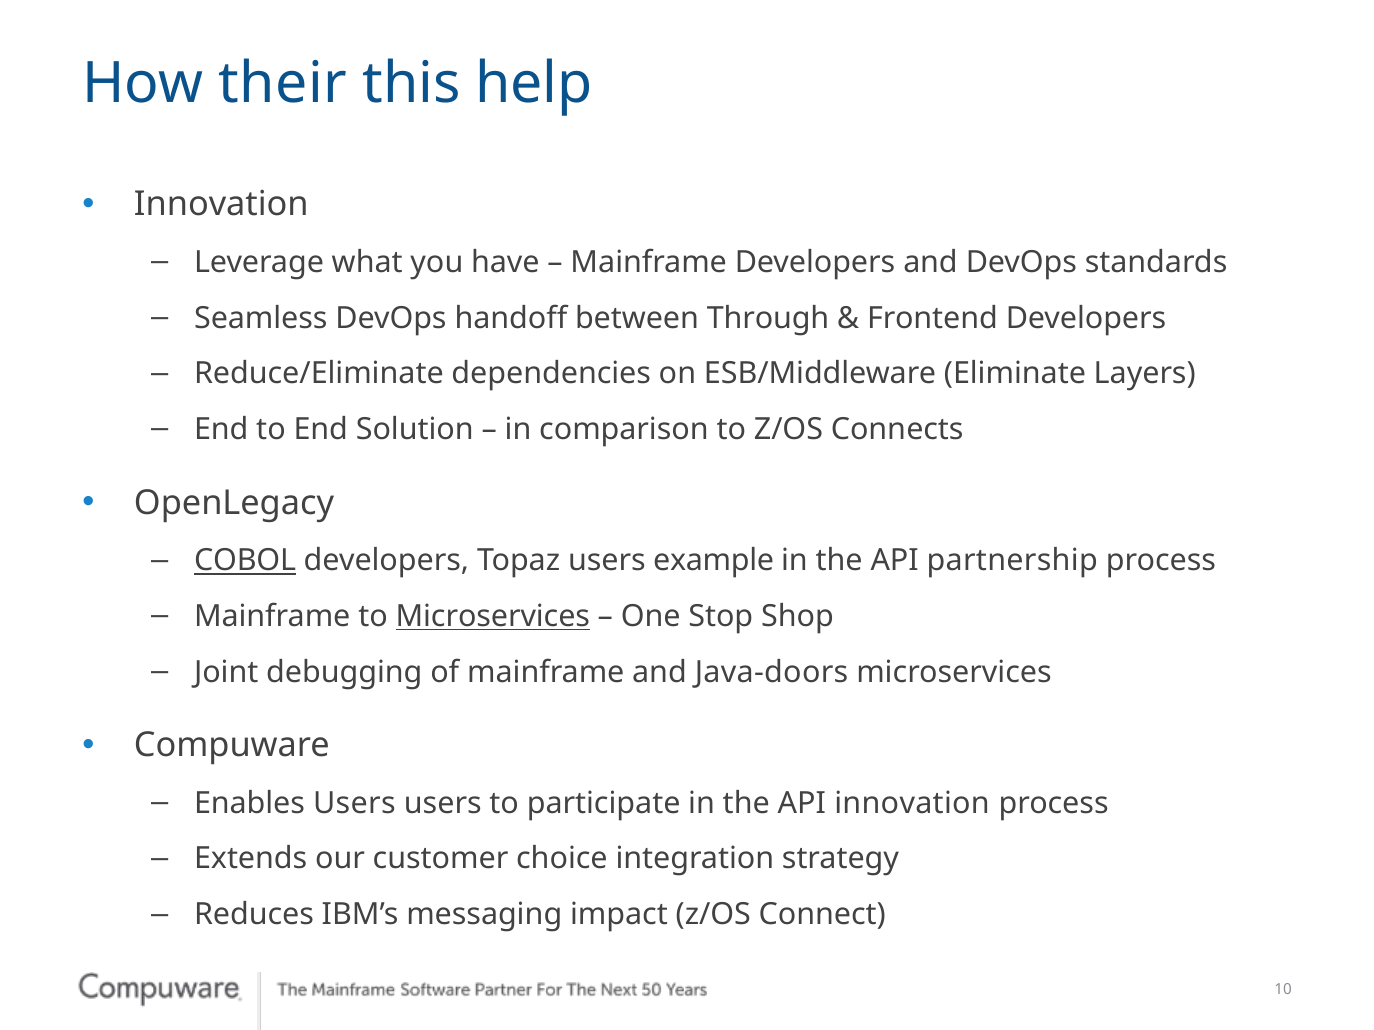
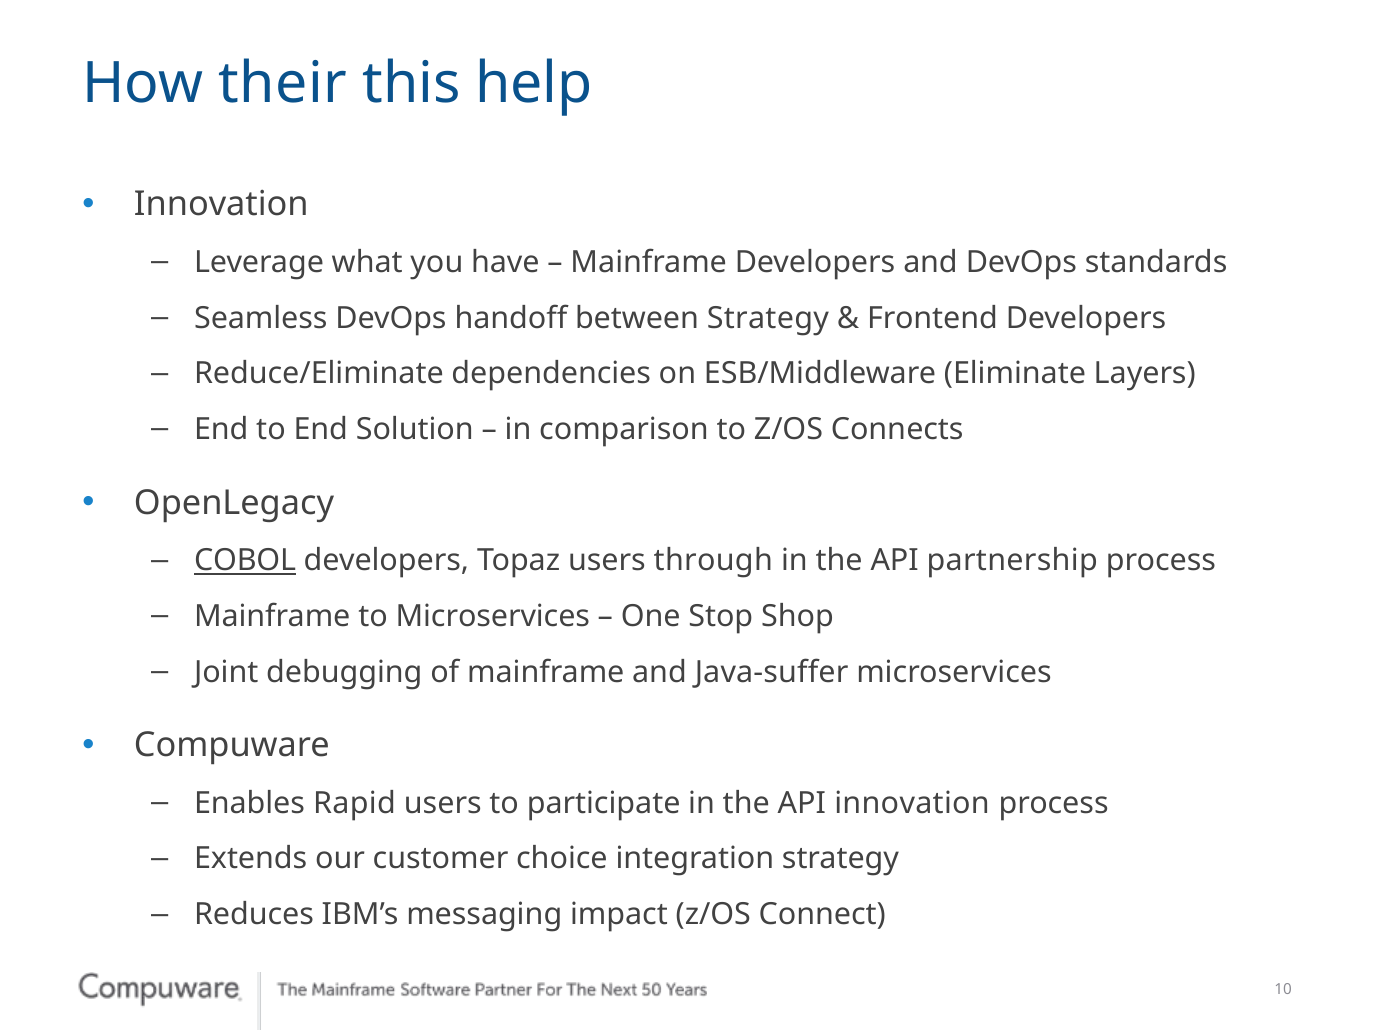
between Through: Through -> Strategy (768, 318)
example: example -> through (713, 561)
Microservices underline: present -> none (493, 617)
Java-doors: Java-doors -> Java-suffer (772, 672)
Enables Users: Users -> Rapid (354, 804)
